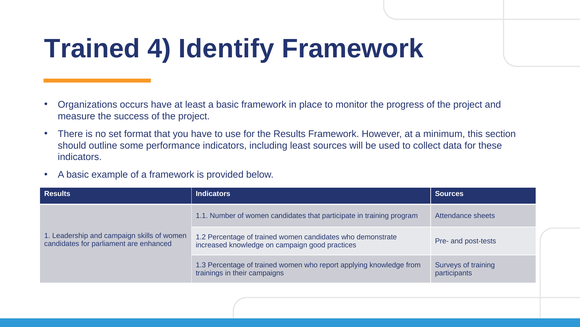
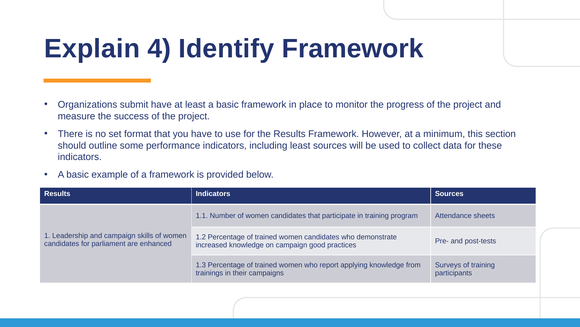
Trained: Trained -> Explain (92, 49)
occurs: occurs -> submit (134, 104)
